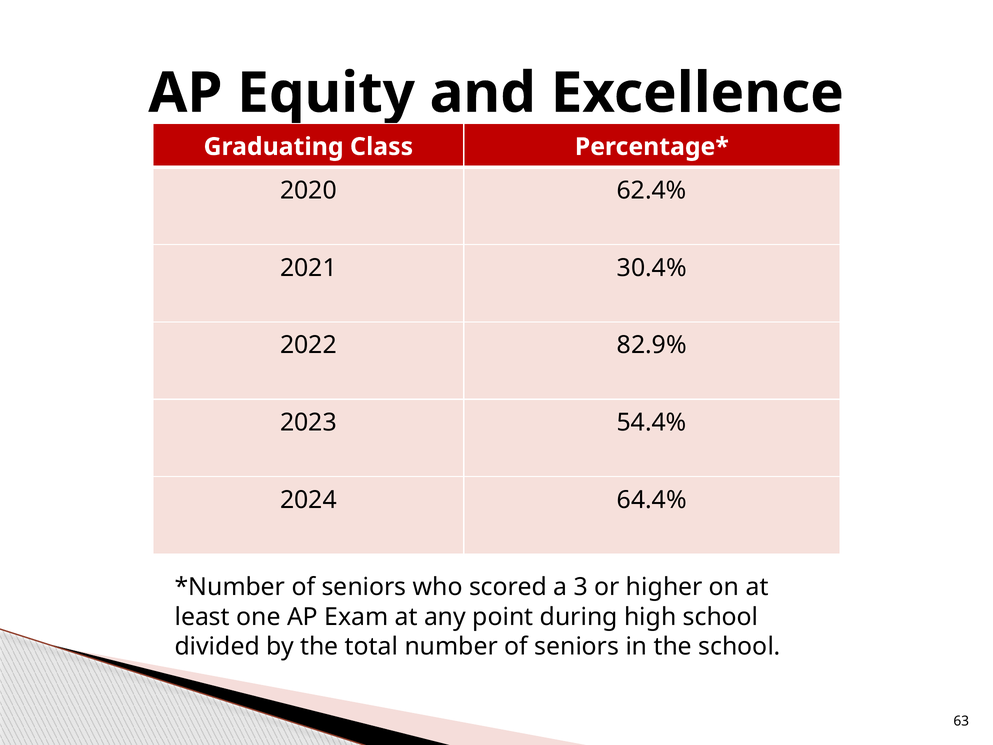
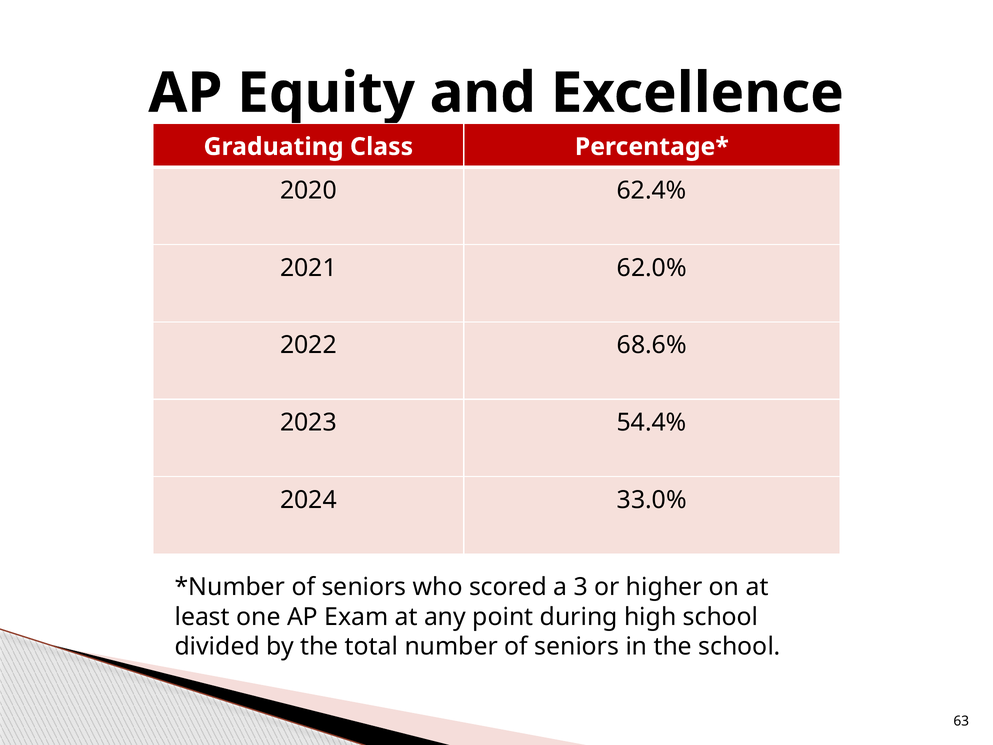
30.4%: 30.4% -> 62.0% (652, 268)
82.9%: 82.9% -> 68.6% (652, 345)
64.4%: 64.4% -> 33.0% (652, 500)
